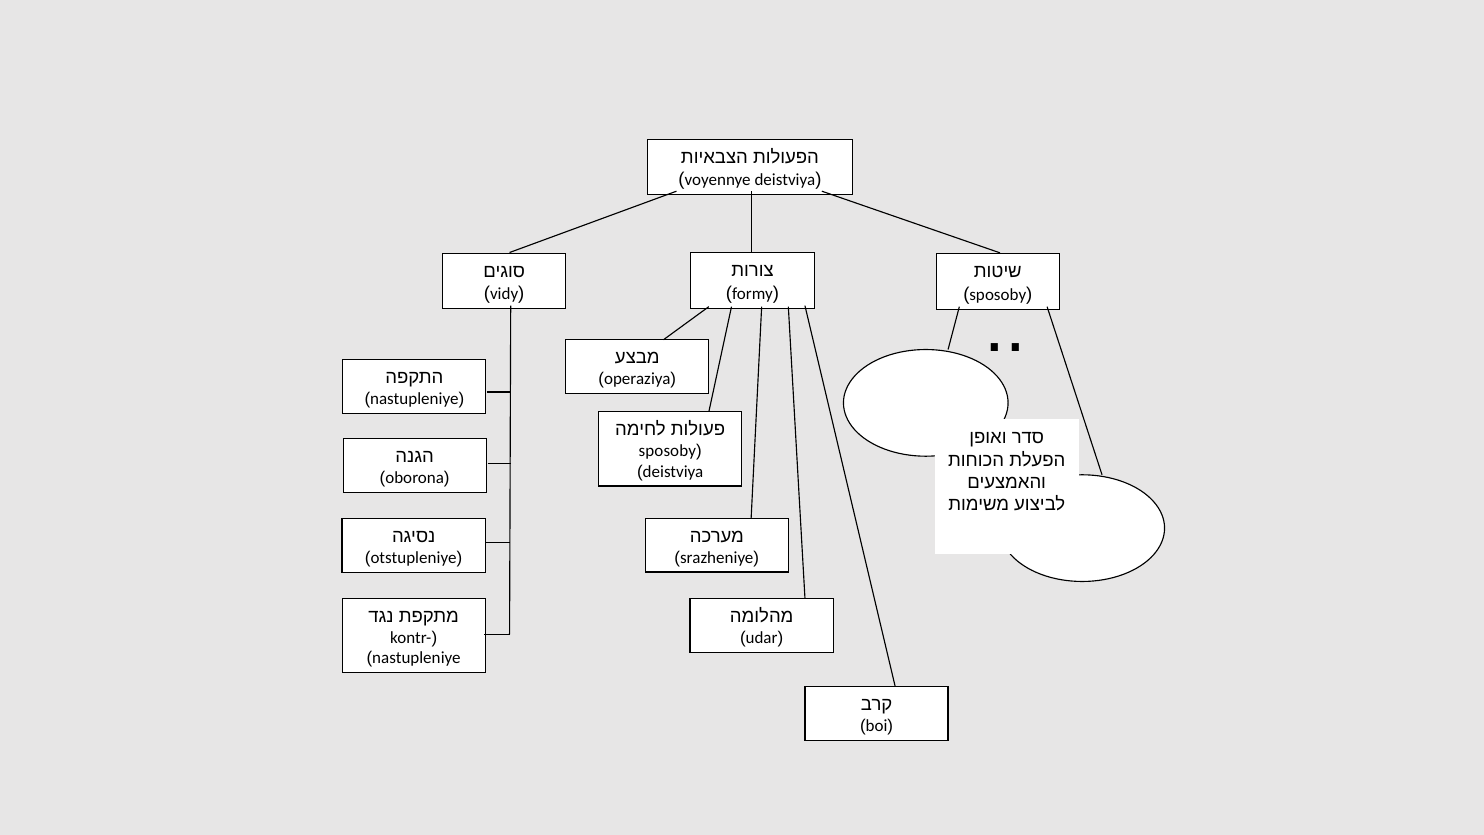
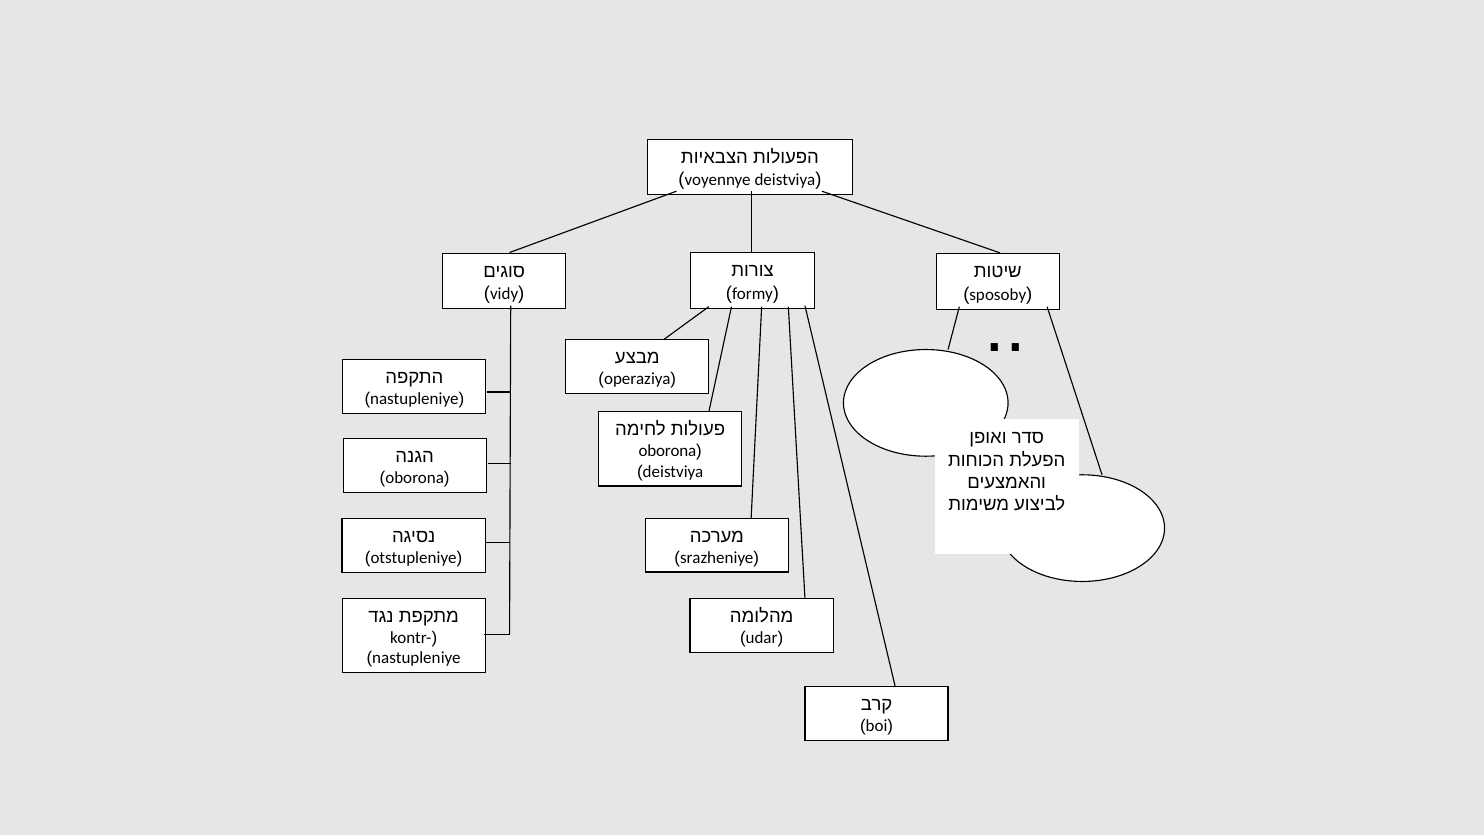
sposoby: sposoby -> oborona (667, 451)
